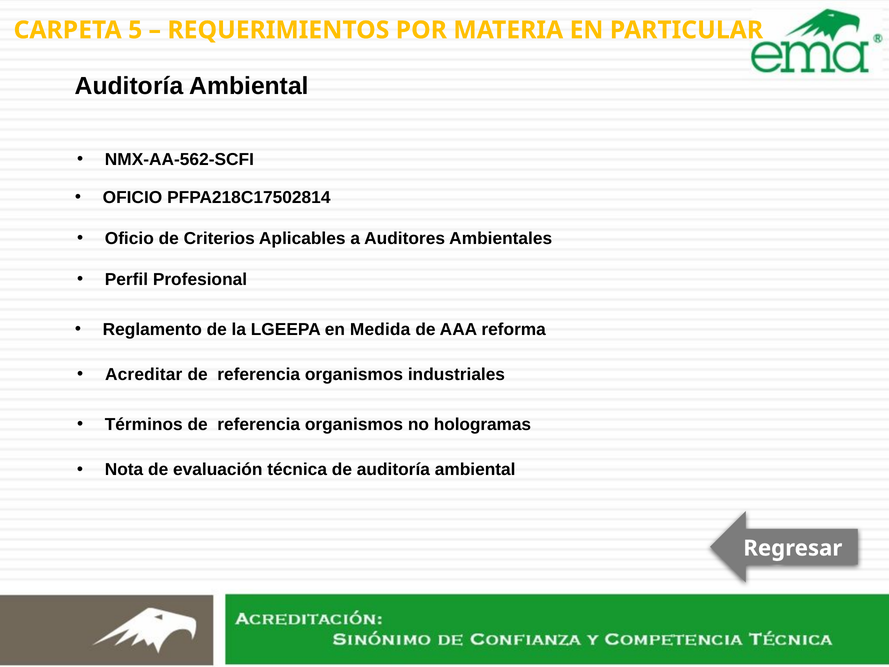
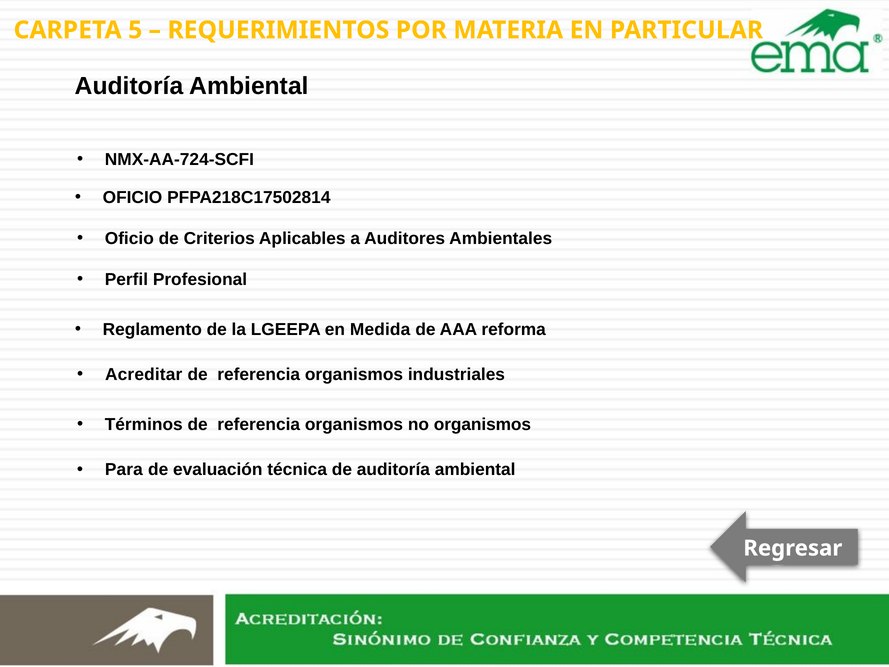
NMX-AA-562-SCFI: NMX-AA-562-SCFI -> NMX-AA-724-SCFI (179, 160)
no hologramas: hologramas -> organismos (482, 424)
Nota: Nota -> Para (124, 470)
